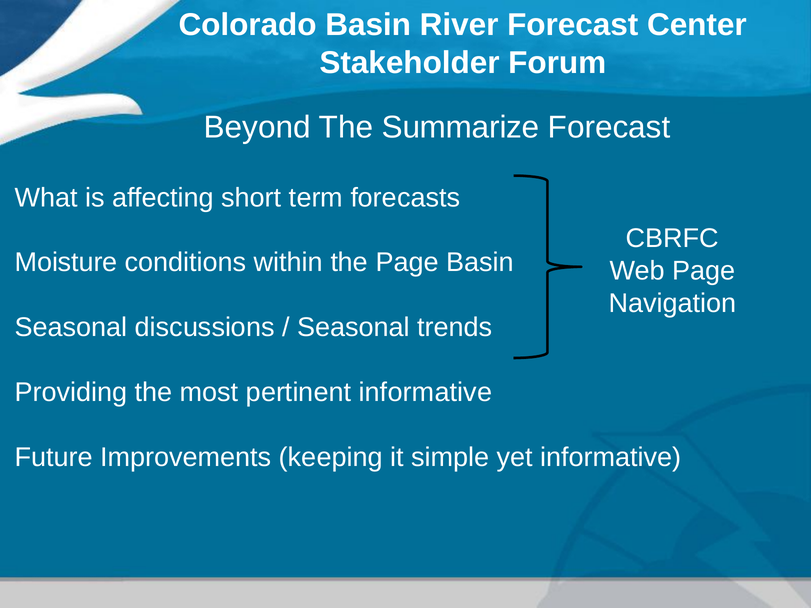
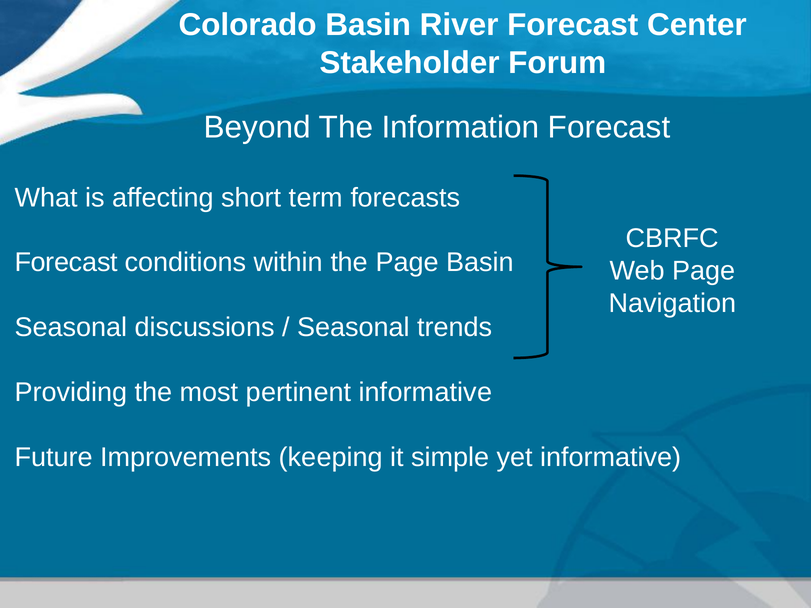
Summarize: Summarize -> Information (460, 127)
Moisture: Moisture -> Forecast (66, 263)
